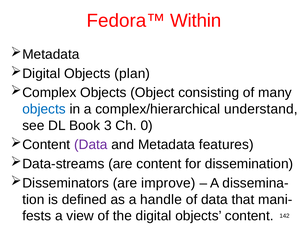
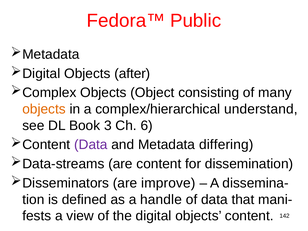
Within: Within -> Public (196, 21)
plan: plan -> after (132, 74)
objects colour: blue -> orange (44, 109)
0: 0 -> 6 (147, 126)
features: features -> differing (226, 145)
